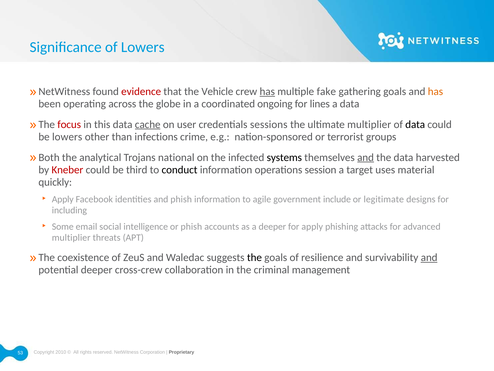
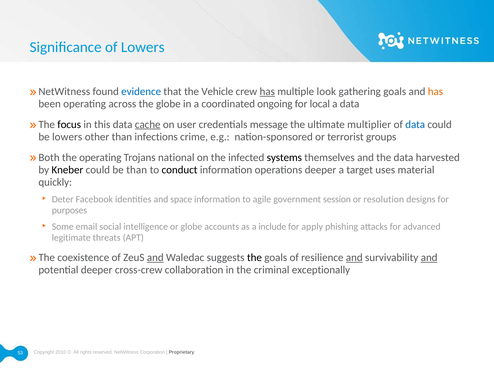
evidence colour: red -> blue (141, 91)
fake: fake -> look (326, 91)
lines: lines -> local (320, 104)
focus colour: red -> black (69, 124)
sessions: sessions -> message (269, 124)
data colour: black -> blue (415, 124)
the analytical: analytical -> operating (100, 157)
and underline: present -> none (366, 157)
Kneber colour: red -> black (67, 170)
be third: third -> than (137, 170)
operations session: session -> deeper (321, 170)
Apply: Apply -> Deter (63, 199)
and phish: phish -> space (181, 199)
include: include -> session (337, 199)
legitimate: legitimate -> resolution (384, 199)
including: including -> purposes (69, 210)
or phish: phish -> globe (191, 226)
a deeper: deeper -> include (272, 226)
multiplier: multiplier -> legitimate (71, 237)
and underline: none -> present (155, 257)
and underline: none -> present (354, 257)
management: management -> exceptionally (321, 270)
